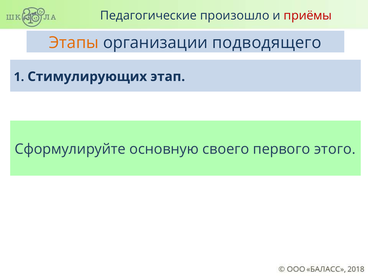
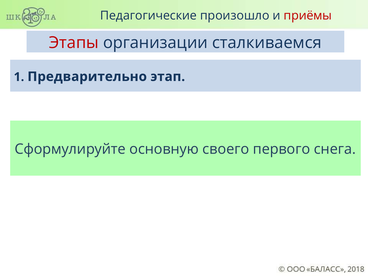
Этапы colour: orange -> red (74, 43)
подводящего: подводящего -> сталкиваемся (267, 43)
Стимулирующих: Стимулирующих -> Предварительно (87, 77)
этого: этого -> снега (335, 149)
